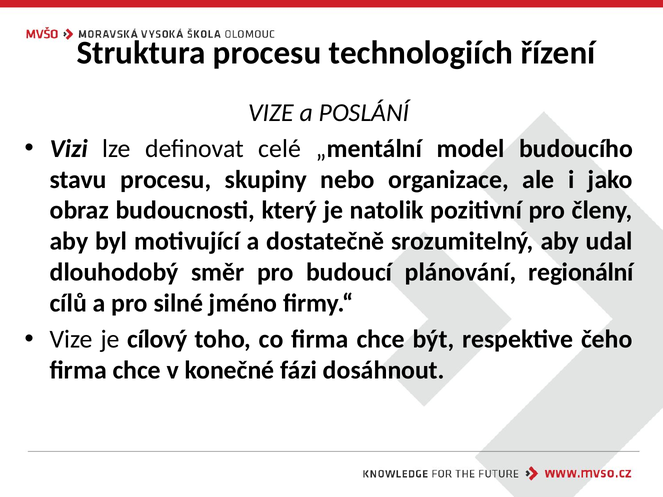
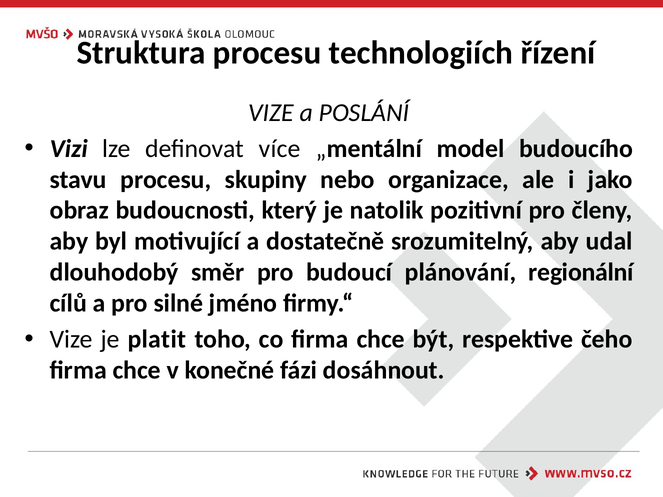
celé: celé -> více (280, 149)
cílový: cílový -> platit (157, 340)
